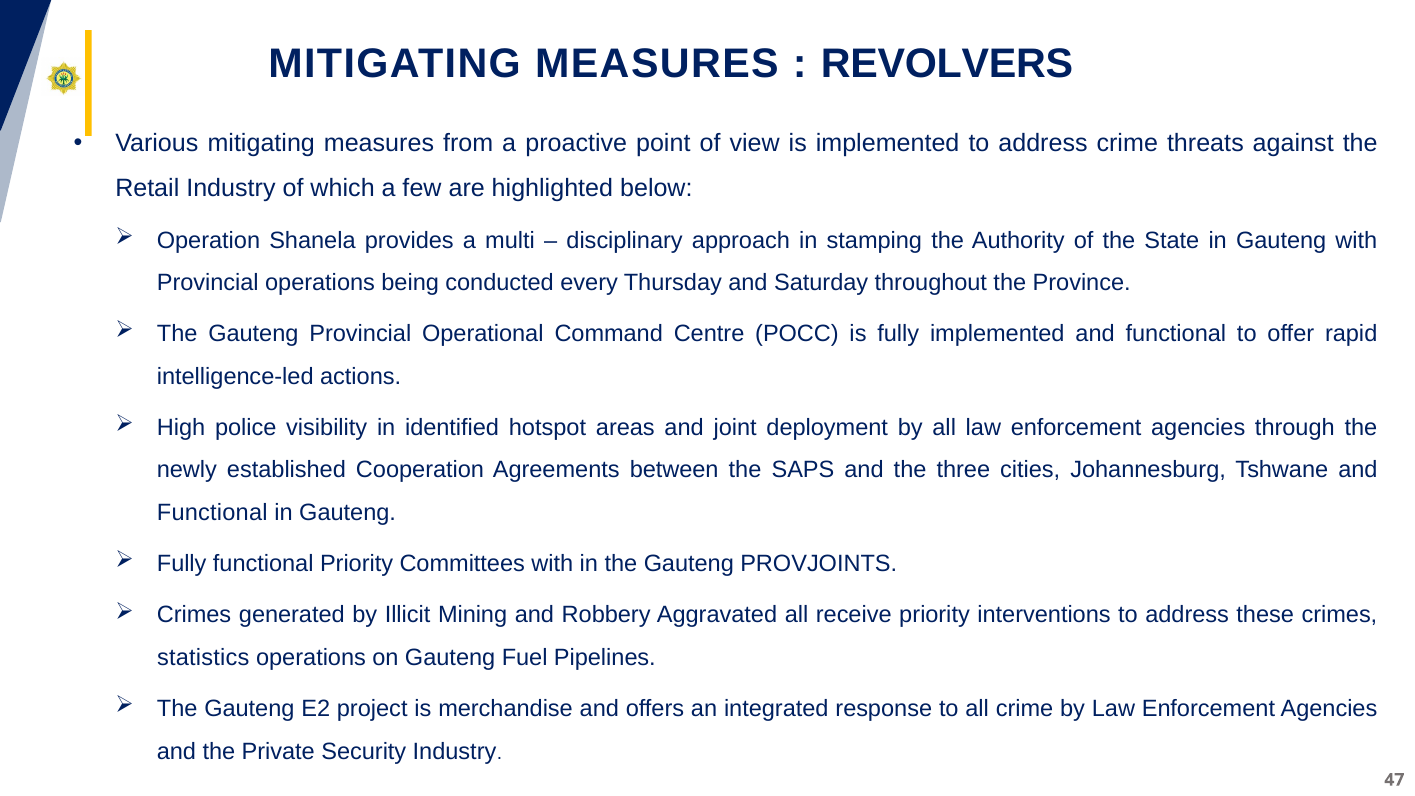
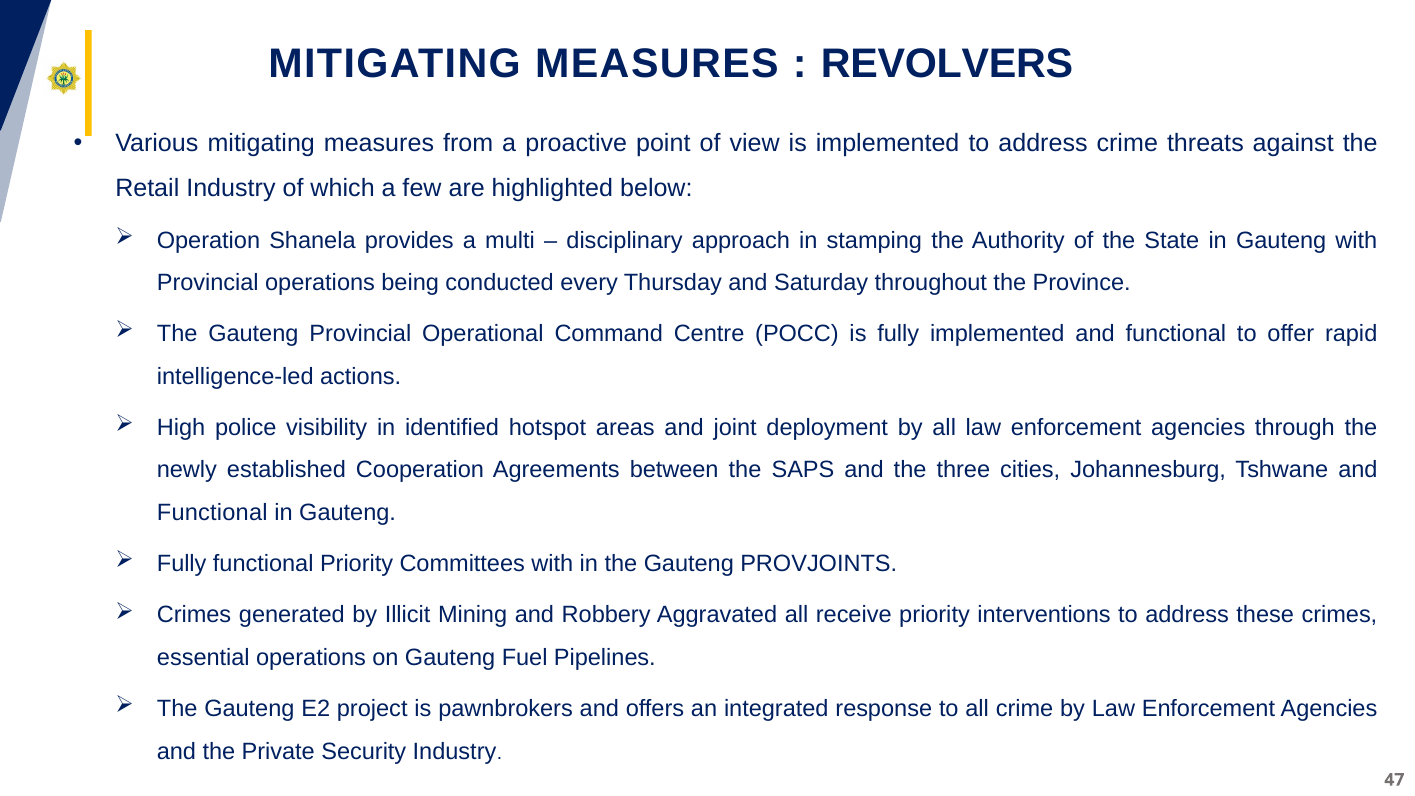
statistics: statistics -> essential (203, 658)
merchandise: merchandise -> pawnbrokers (506, 709)
